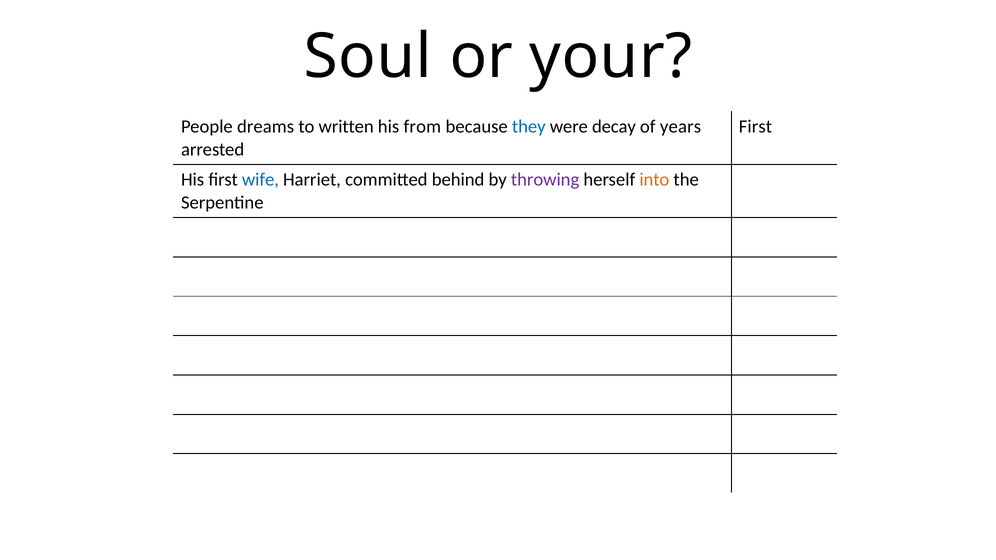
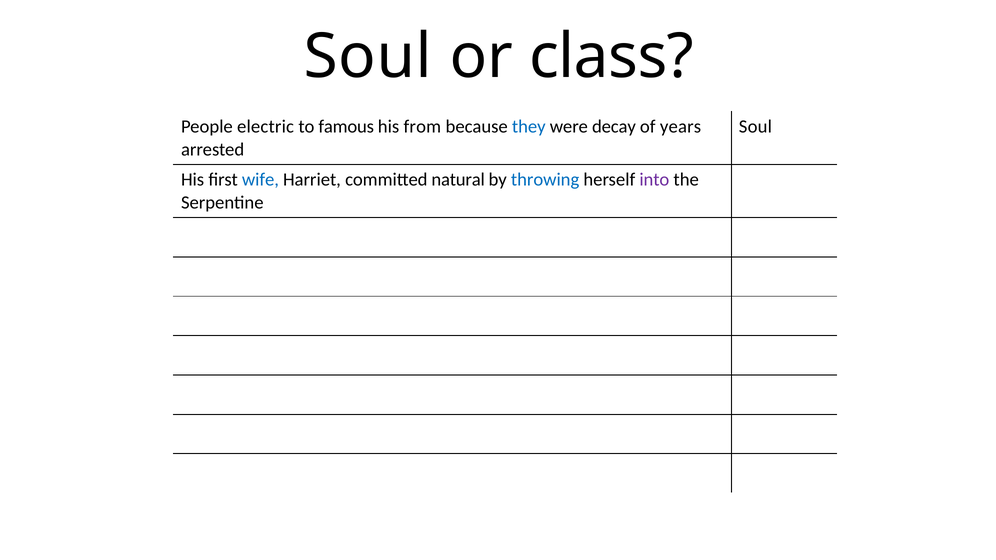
your: your -> class (611, 57)
dreams: dreams -> electric (266, 127)
written: written -> famous (346, 127)
First: First -> Soul (755, 127)
behind: behind -> natural (458, 180)
throwing colour: purple -> blue (545, 180)
into colour: orange -> purple (654, 180)
